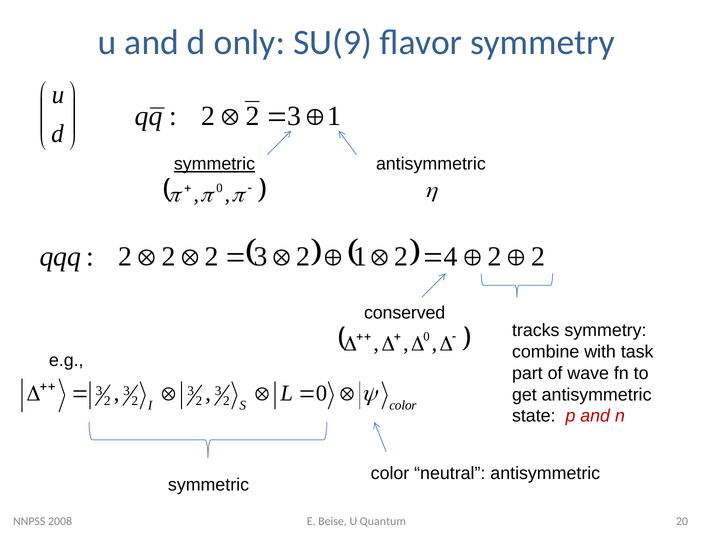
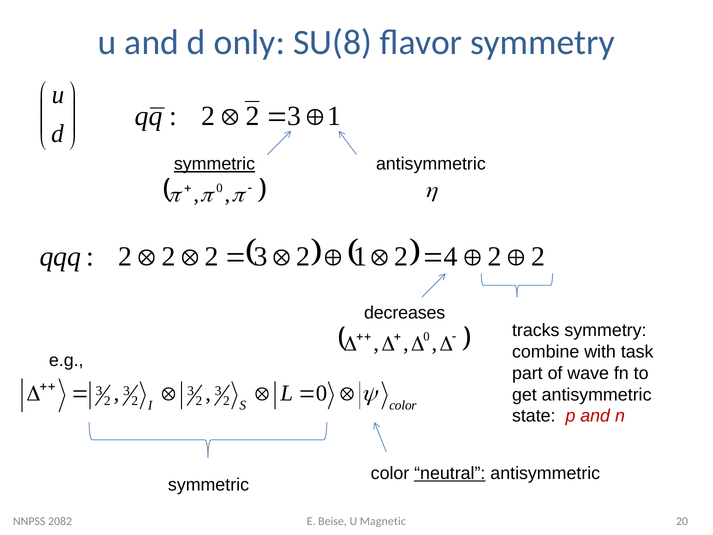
SU(9: SU(9 -> SU(8 (333, 42)
conserved: conserved -> decreases (405, 312)
neutral underline: none -> present (450, 473)
2008: 2008 -> 2082 (60, 521)
Quantum: Quantum -> Magnetic (383, 521)
